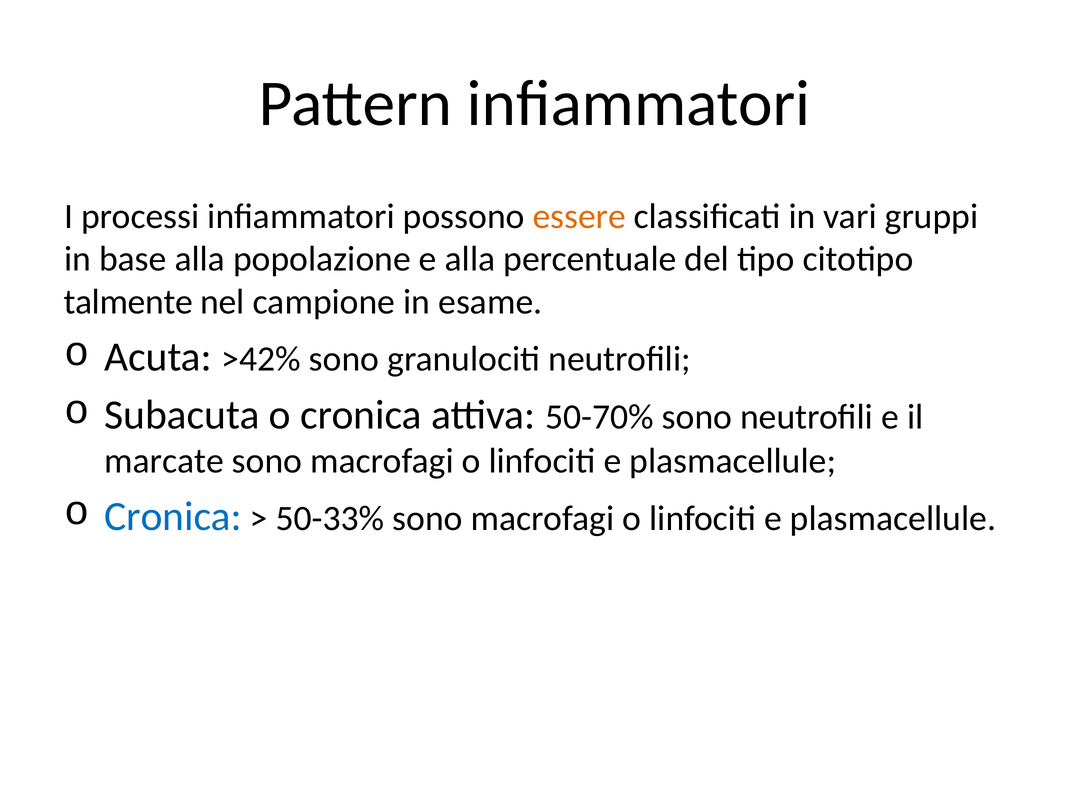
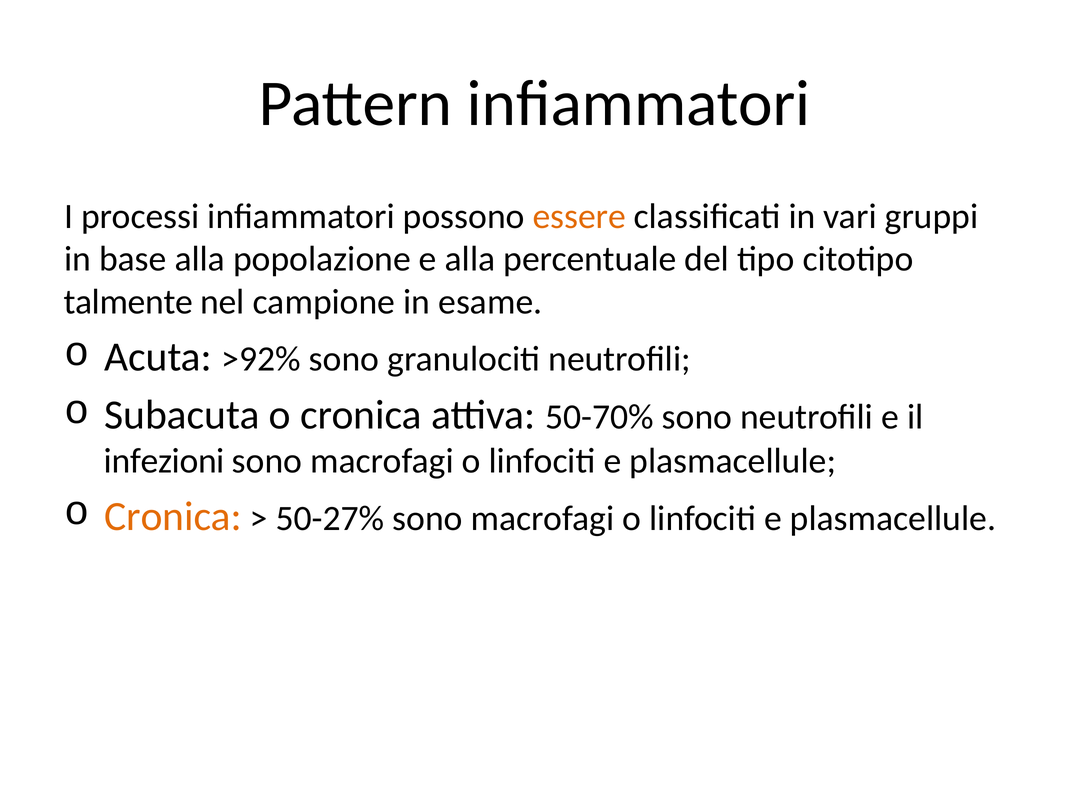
>42%: >42% -> >92% (261, 359)
marcate: marcate -> infezioni (164, 462)
Cronica colour: blue -> orange (173, 517)
50-33%: 50-33% -> 50-27% (330, 519)
